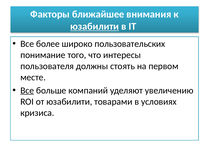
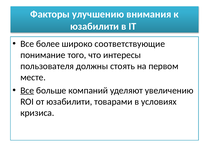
ближайшее: ближайшее -> улучшению (98, 14)
юзабилити underline: present -> none (95, 26)
пользовательских: пользовательских -> соответствующие (130, 44)
